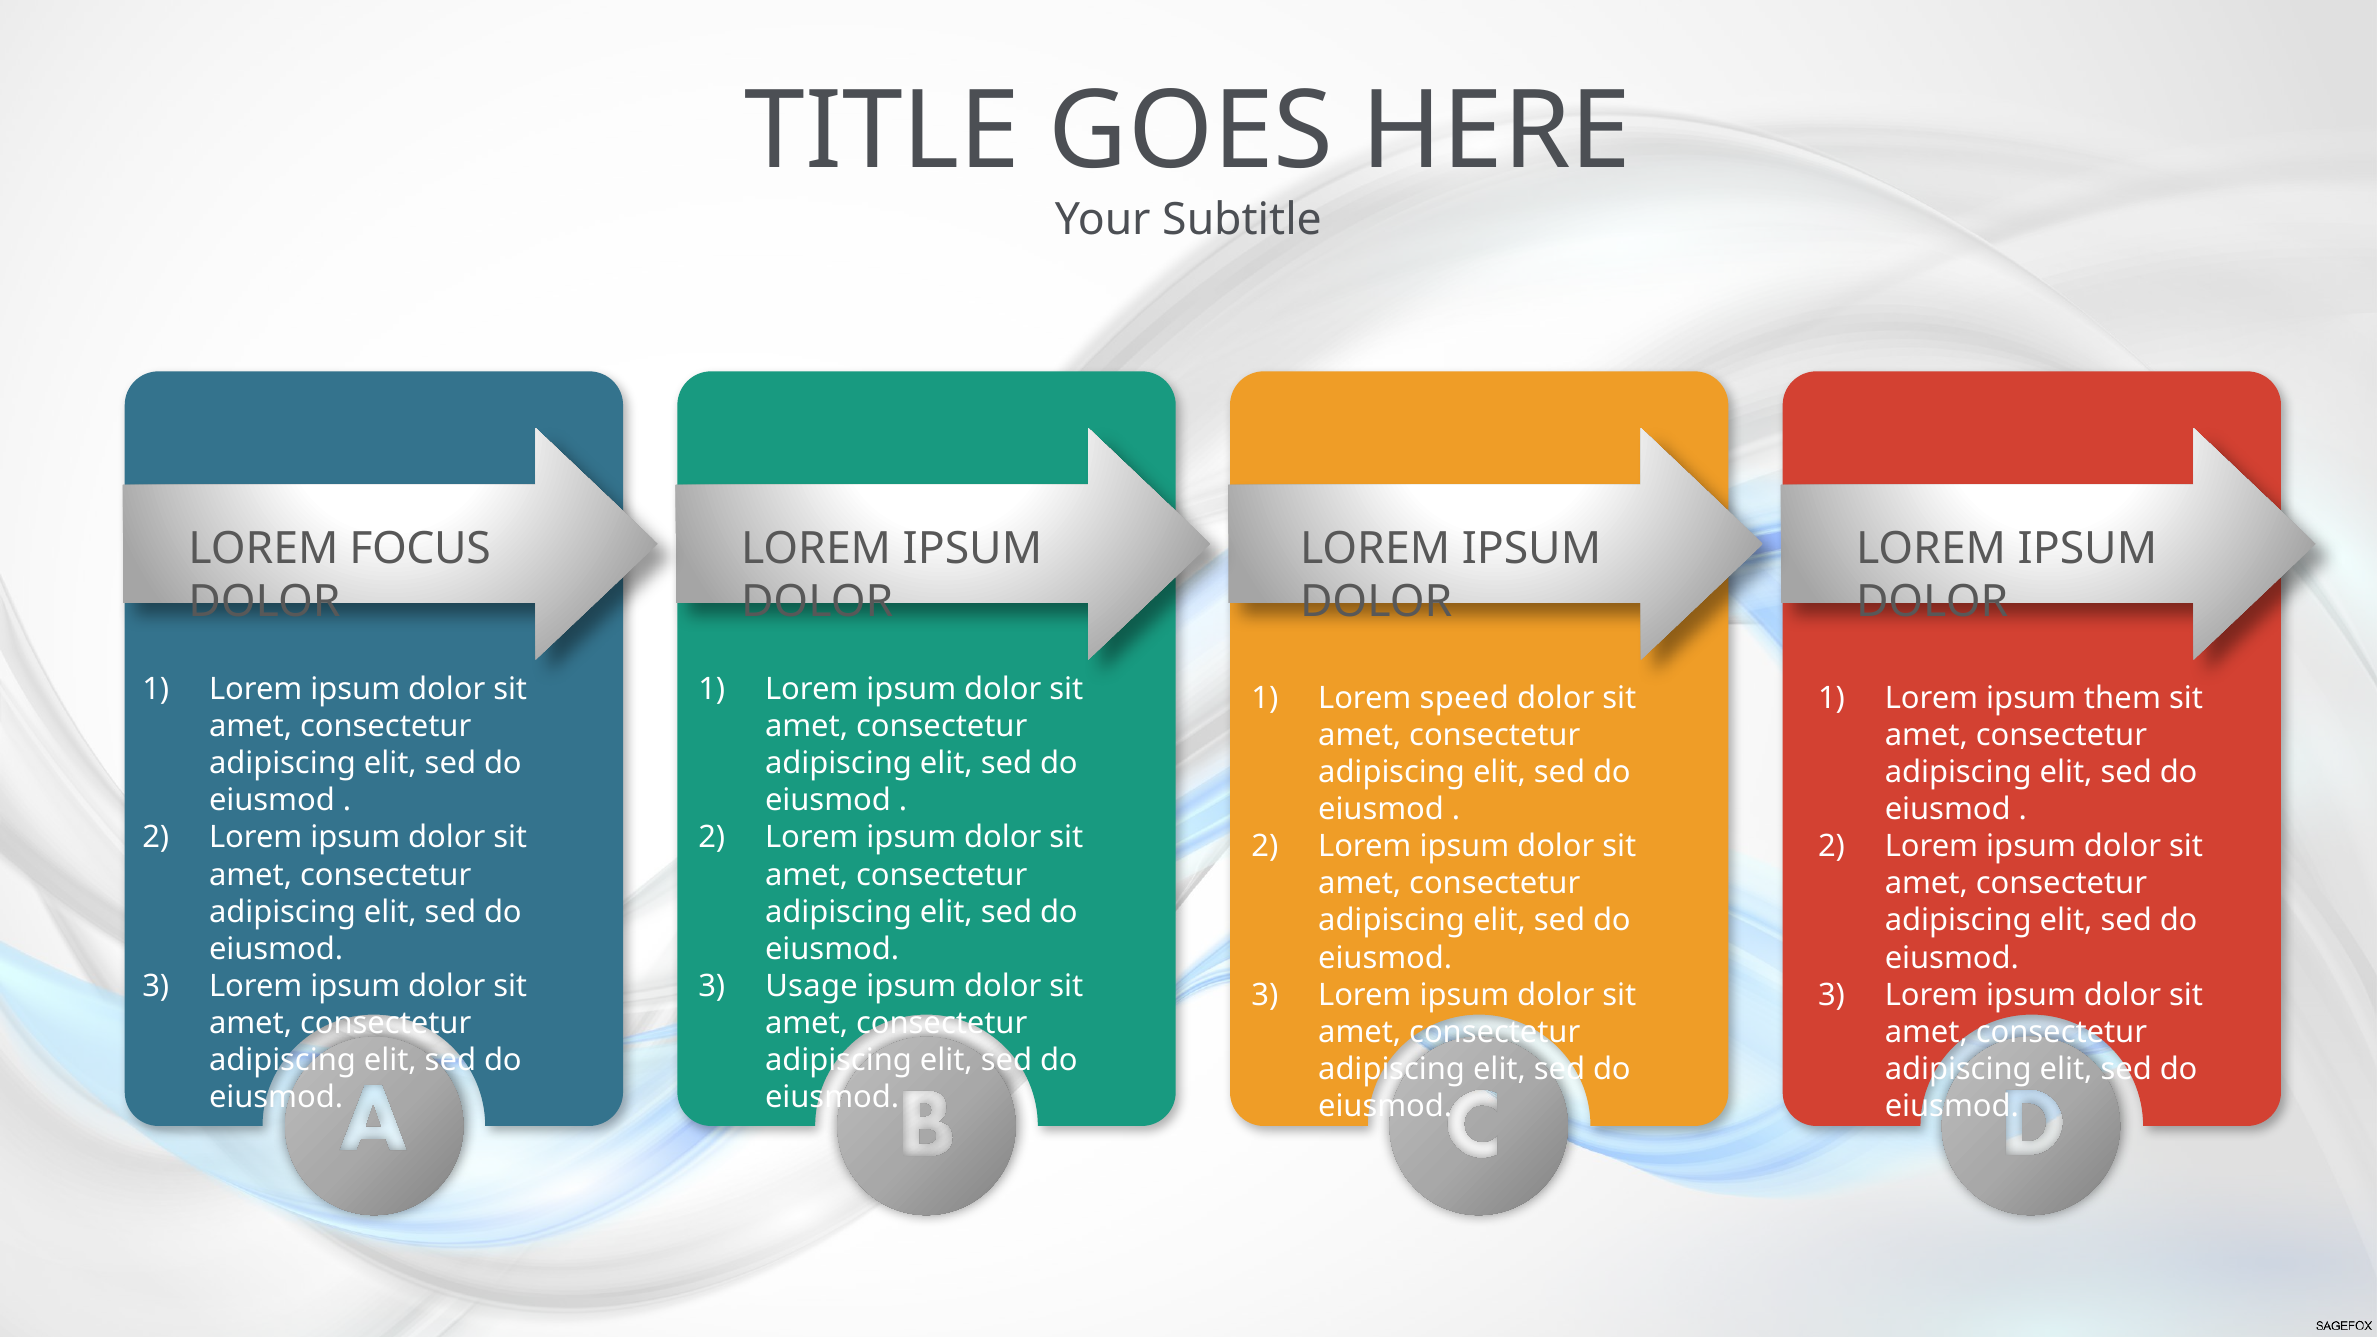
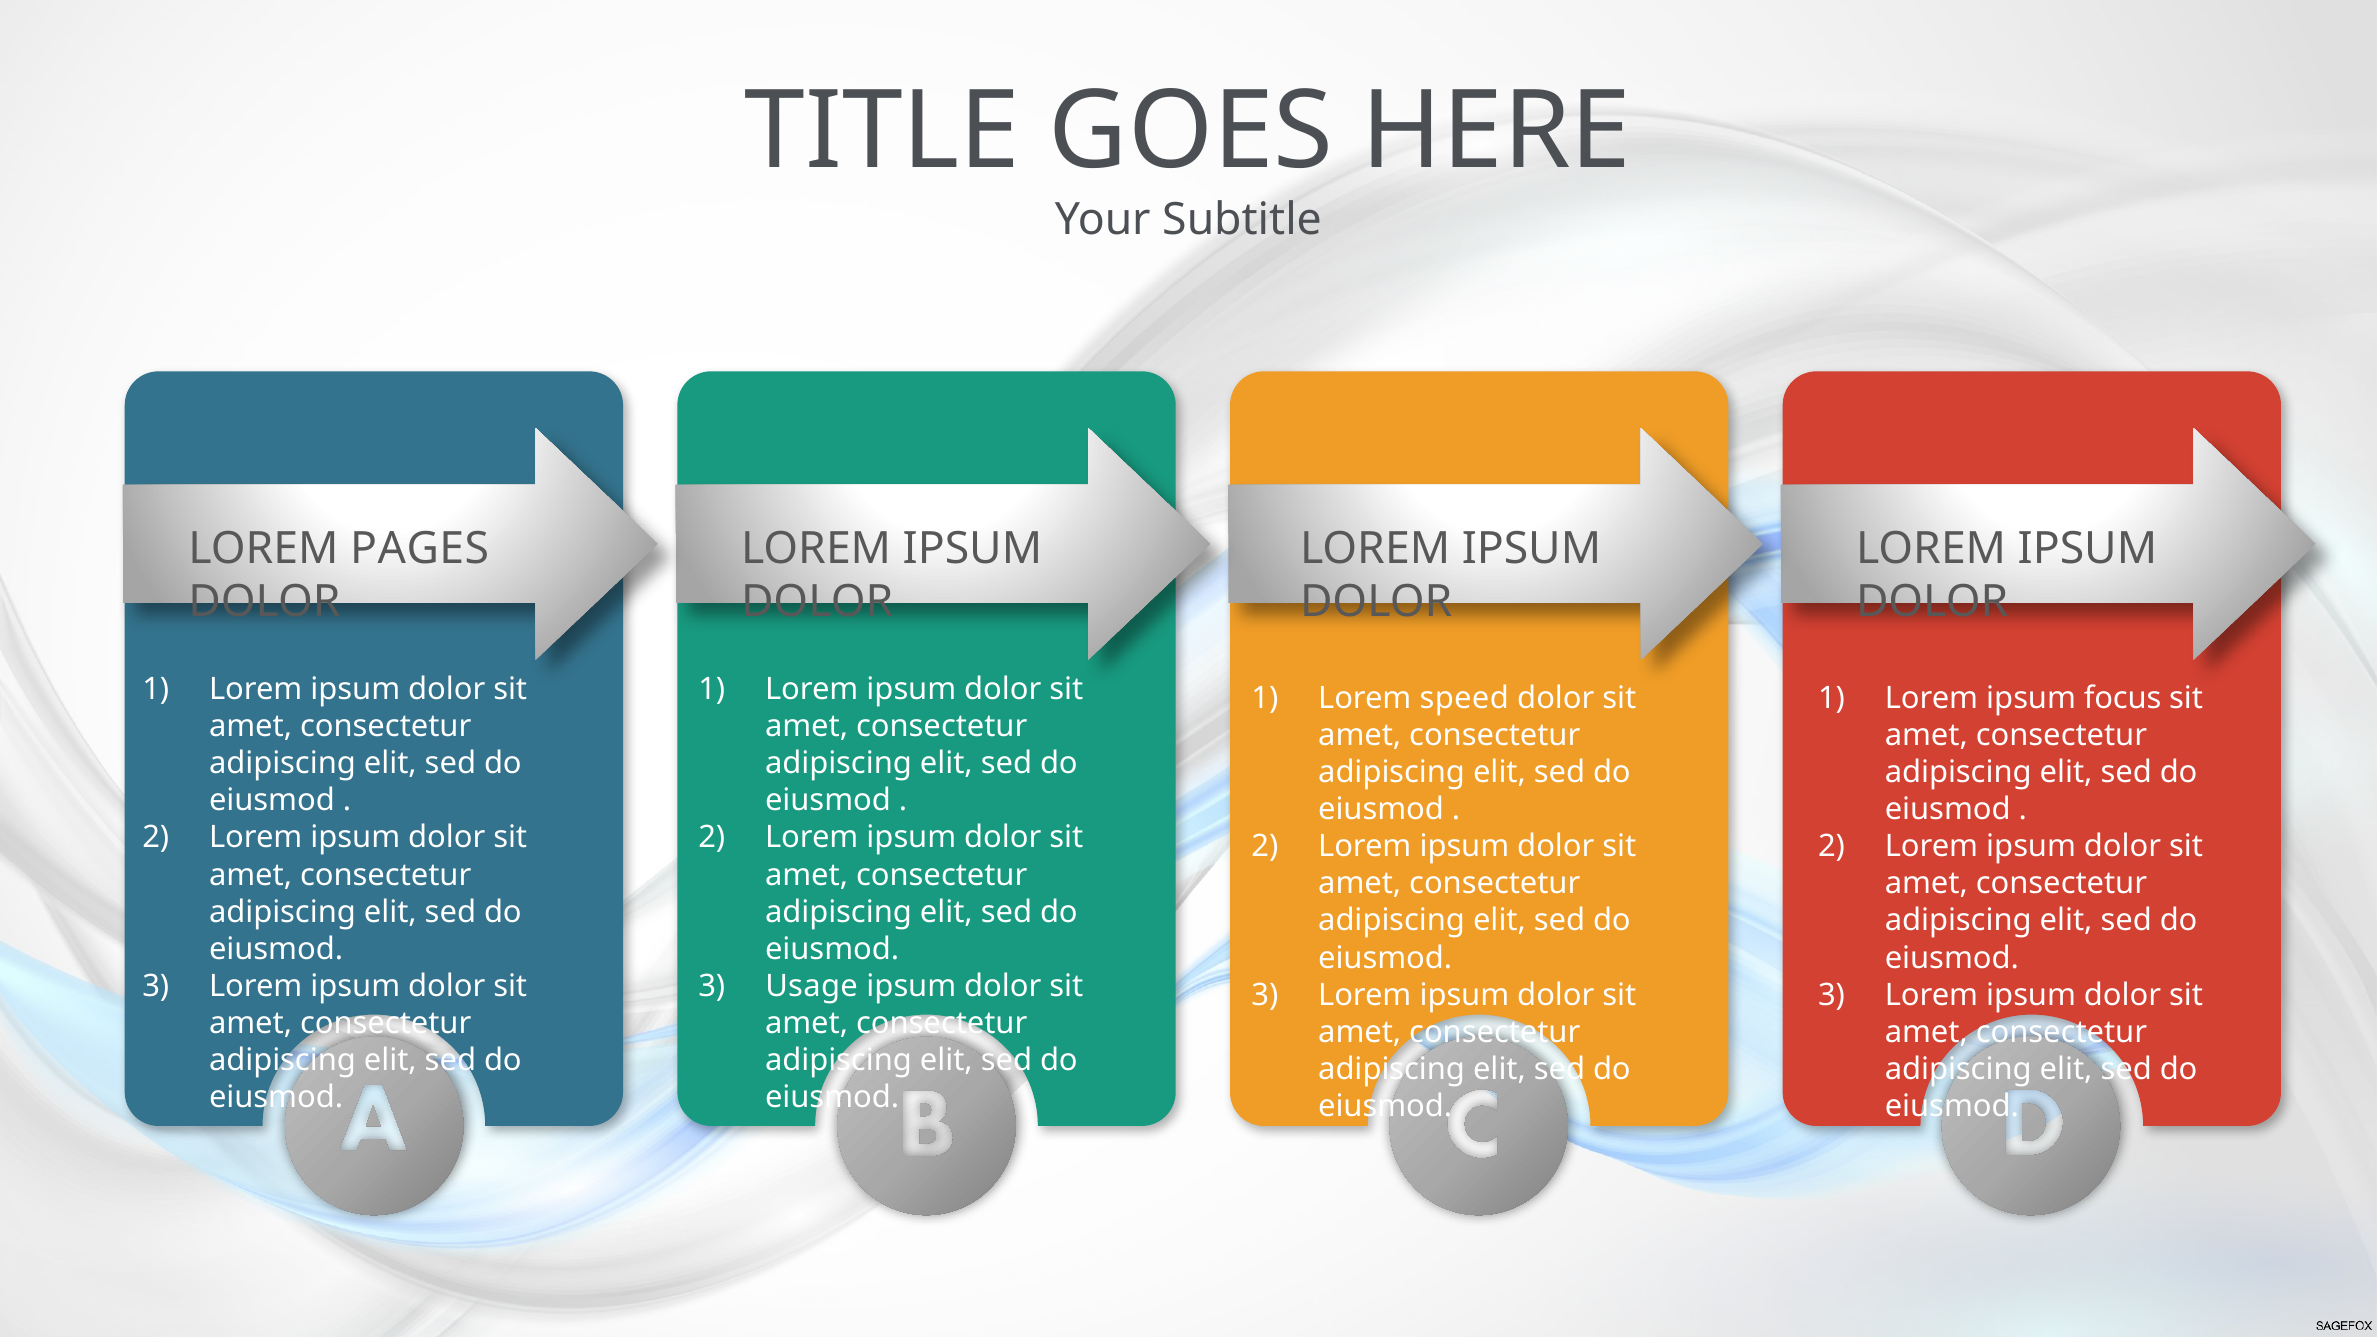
FOCUS: FOCUS -> PAGES (420, 548)
them: them -> focus (2123, 698)
